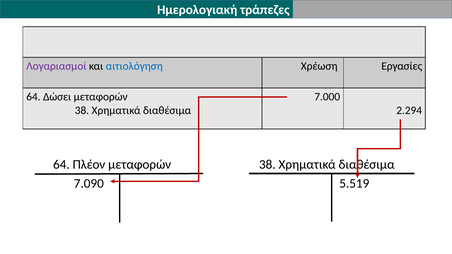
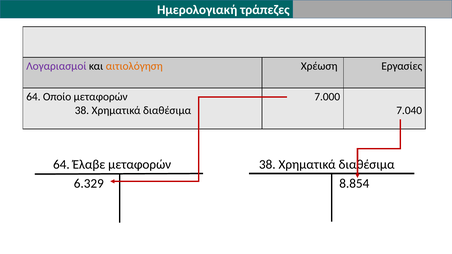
αιτιολόγηση colour: blue -> orange (134, 66)
Δώσει: Δώσει -> Οποίο (57, 97)
2.294: 2.294 -> 7.040 (409, 111)
Πλέον: Πλέον -> Έλαβε (89, 165)
7.090: 7.090 -> 6.329 (89, 184)
5.519: 5.519 -> 8.854 (354, 184)
